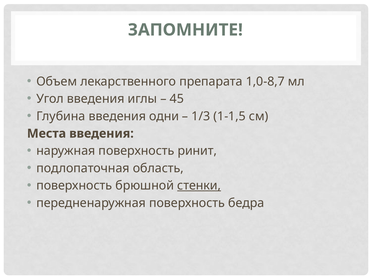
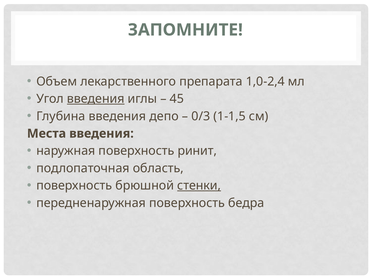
1,0-8,7: 1,0-8,7 -> 1,0-2,4 (265, 81)
введения underline: none -> present (96, 99)
одни: одни -> депо (164, 116)
1/3: 1/3 -> 0/3 (201, 116)
